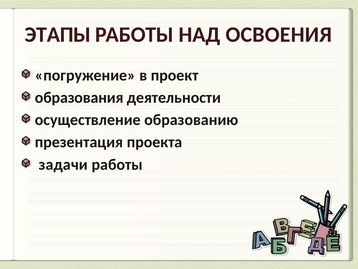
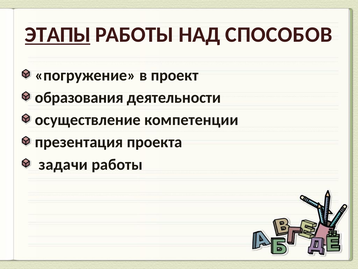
ЭТАПЫ underline: none -> present (58, 35)
ОСВОЕНИЯ: ОСВОЕНИЯ -> СПОСОБОВ (279, 35)
образованию: образованию -> компетенции (191, 120)
